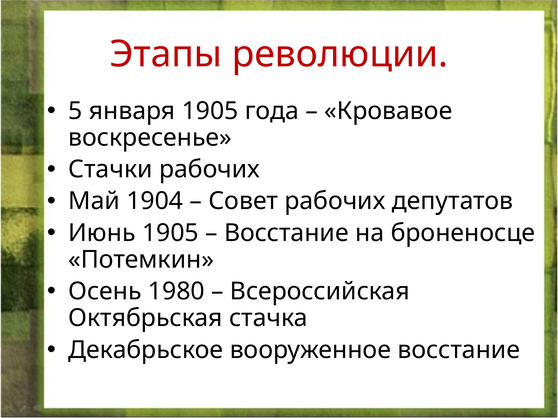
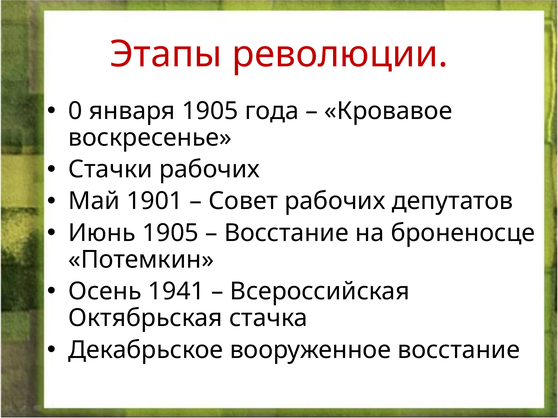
5: 5 -> 0 (75, 111)
1904: 1904 -> 1901 (155, 201)
1980: 1980 -> 1941 (176, 292)
